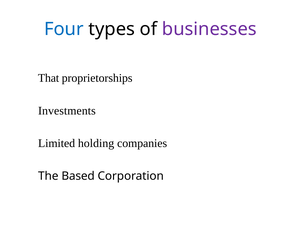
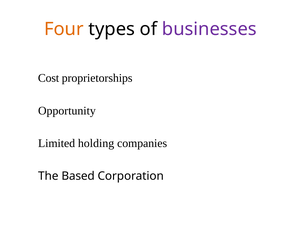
Four colour: blue -> orange (64, 29)
That: That -> Cost (49, 78)
Investments: Investments -> Opportunity (67, 111)
